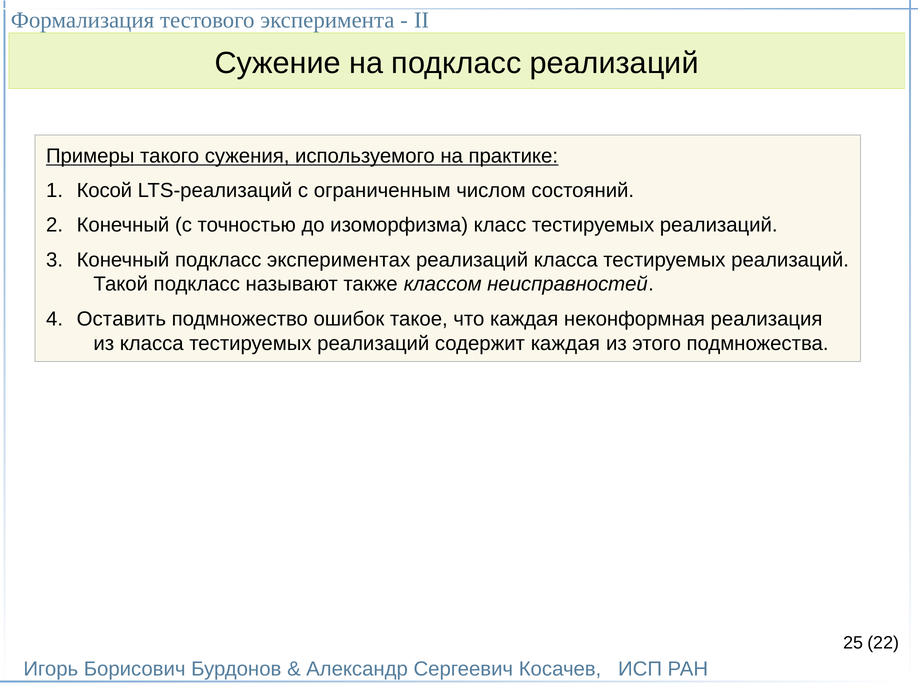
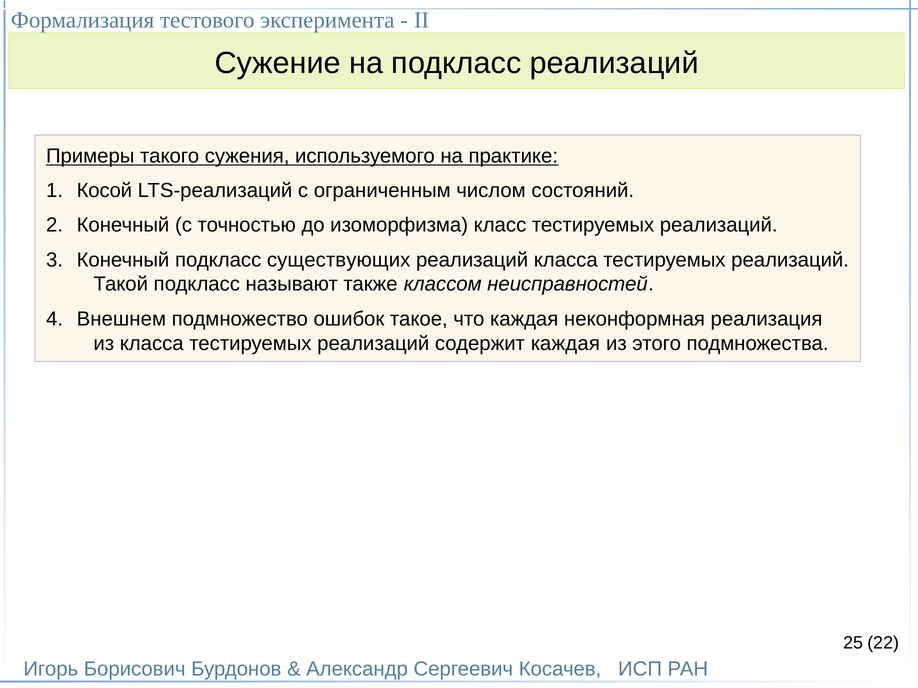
экспериментах: экспериментах -> существующих (339, 260)
Оставить: Оставить -> Внешнем (121, 319)
